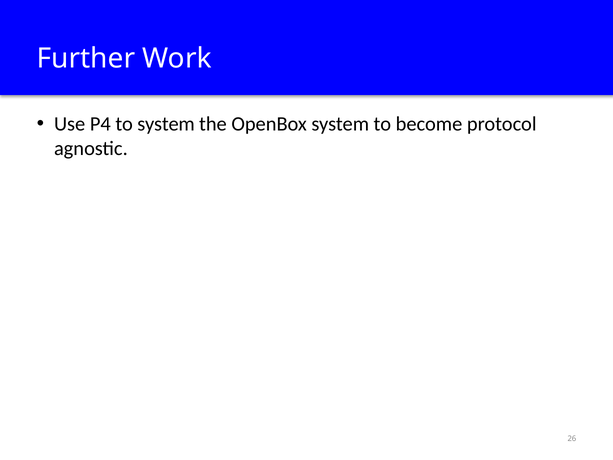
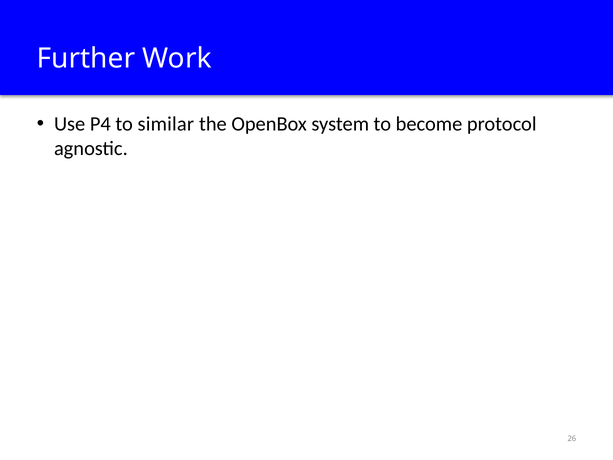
to system: system -> similar (166, 124)
